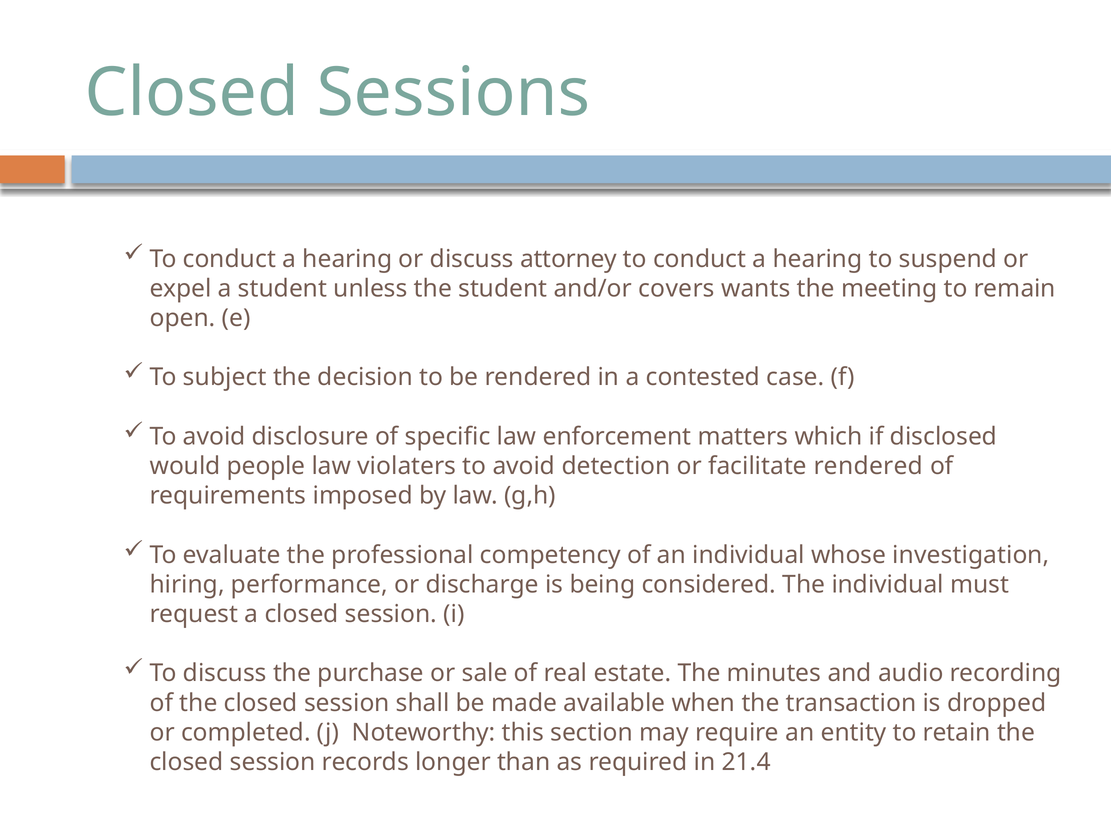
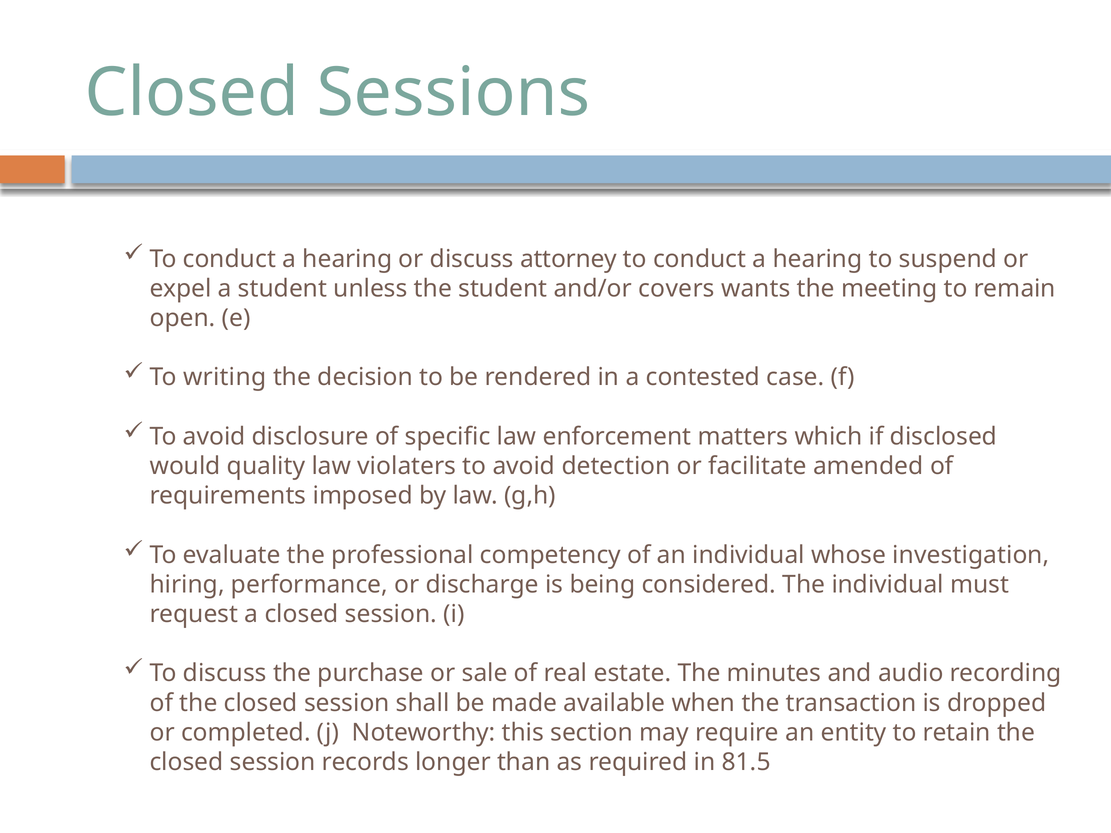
subject: subject -> writing (225, 377)
people: people -> quality (266, 466)
facilitate rendered: rendered -> amended (868, 466)
21.4: 21.4 -> 81.5 (746, 762)
